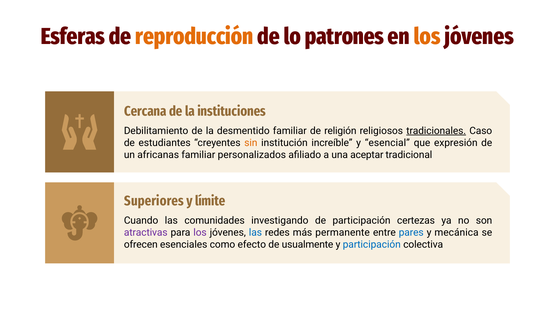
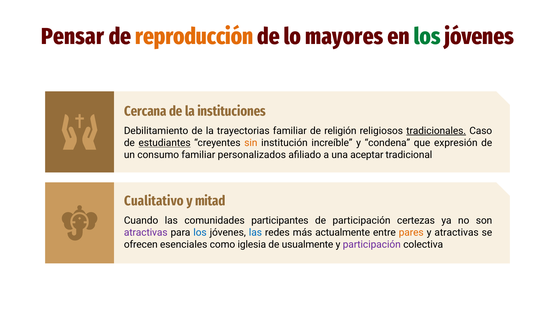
Esferas: Esferas -> Pensar (73, 37)
patrones: patrones -> mayores (344, 37)
los colour: orange -> green (427, 37)
desmentido: desmentido -> trayectorias (243, 131)
estudiantes underline: none -> present (165, 143)
esencial: esencial -> condena (387, 143)
africanas: africanas -> consumo (158, 155)
Superiores: Superiores -> Cualitativo (154, 201)
límite: límite -> mitad (210, 201)
investigando: investigando -> participantes (280, 221)
los colour: purple -> blue (200, 233)
permanente: permanente -> actualmente (343, 233)
pares colour: blue -> orange (411, 233)
y mecánica: mecánica -> atractivas (457, 233)
efecto: efecto -> iglesia (252, 245)
participación colour: blue -> purple (372, 245)
